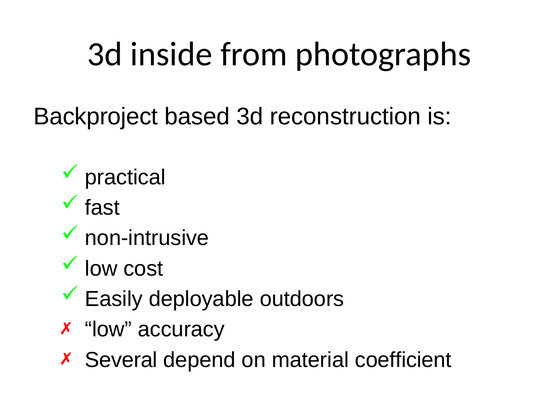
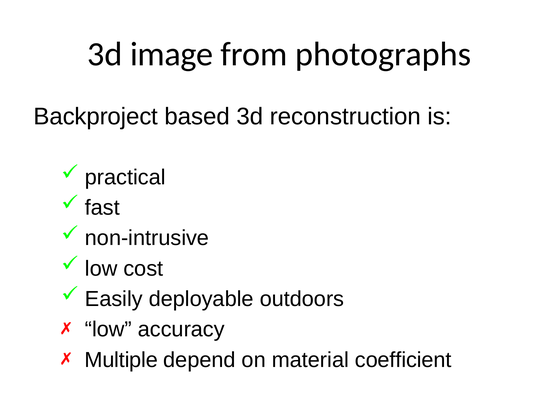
inside: inside -> image (172, 54)
Several: Several -> Multiple (121, 360)
